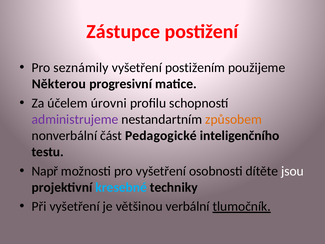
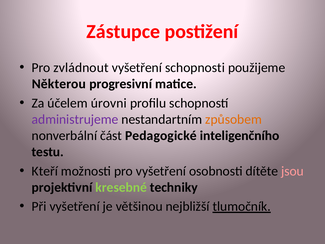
seznámily: seznámily -> zvládnout (81, 68)
postižením: postižením -> schopnosti (195, 68)
Např: Např -> Kteří (45, 171)
jsou colour: white -> pink (292, 171)
kresebné colour: light blue -> light green (121, 187)
verbální: verbální -> nejbližší (188, 206)
